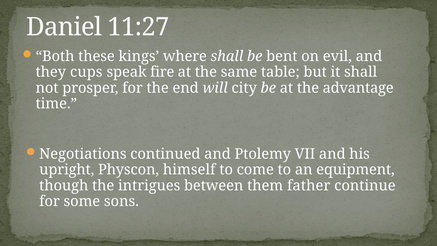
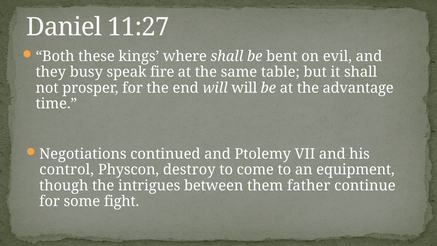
cups: cups -> busy (86, 72)
will city: city -> will (244, 88)
upright: upright -> control (67, 170)
himself: himself -> destroy (189, 170)
sons: sons -> fight (122, 201)
